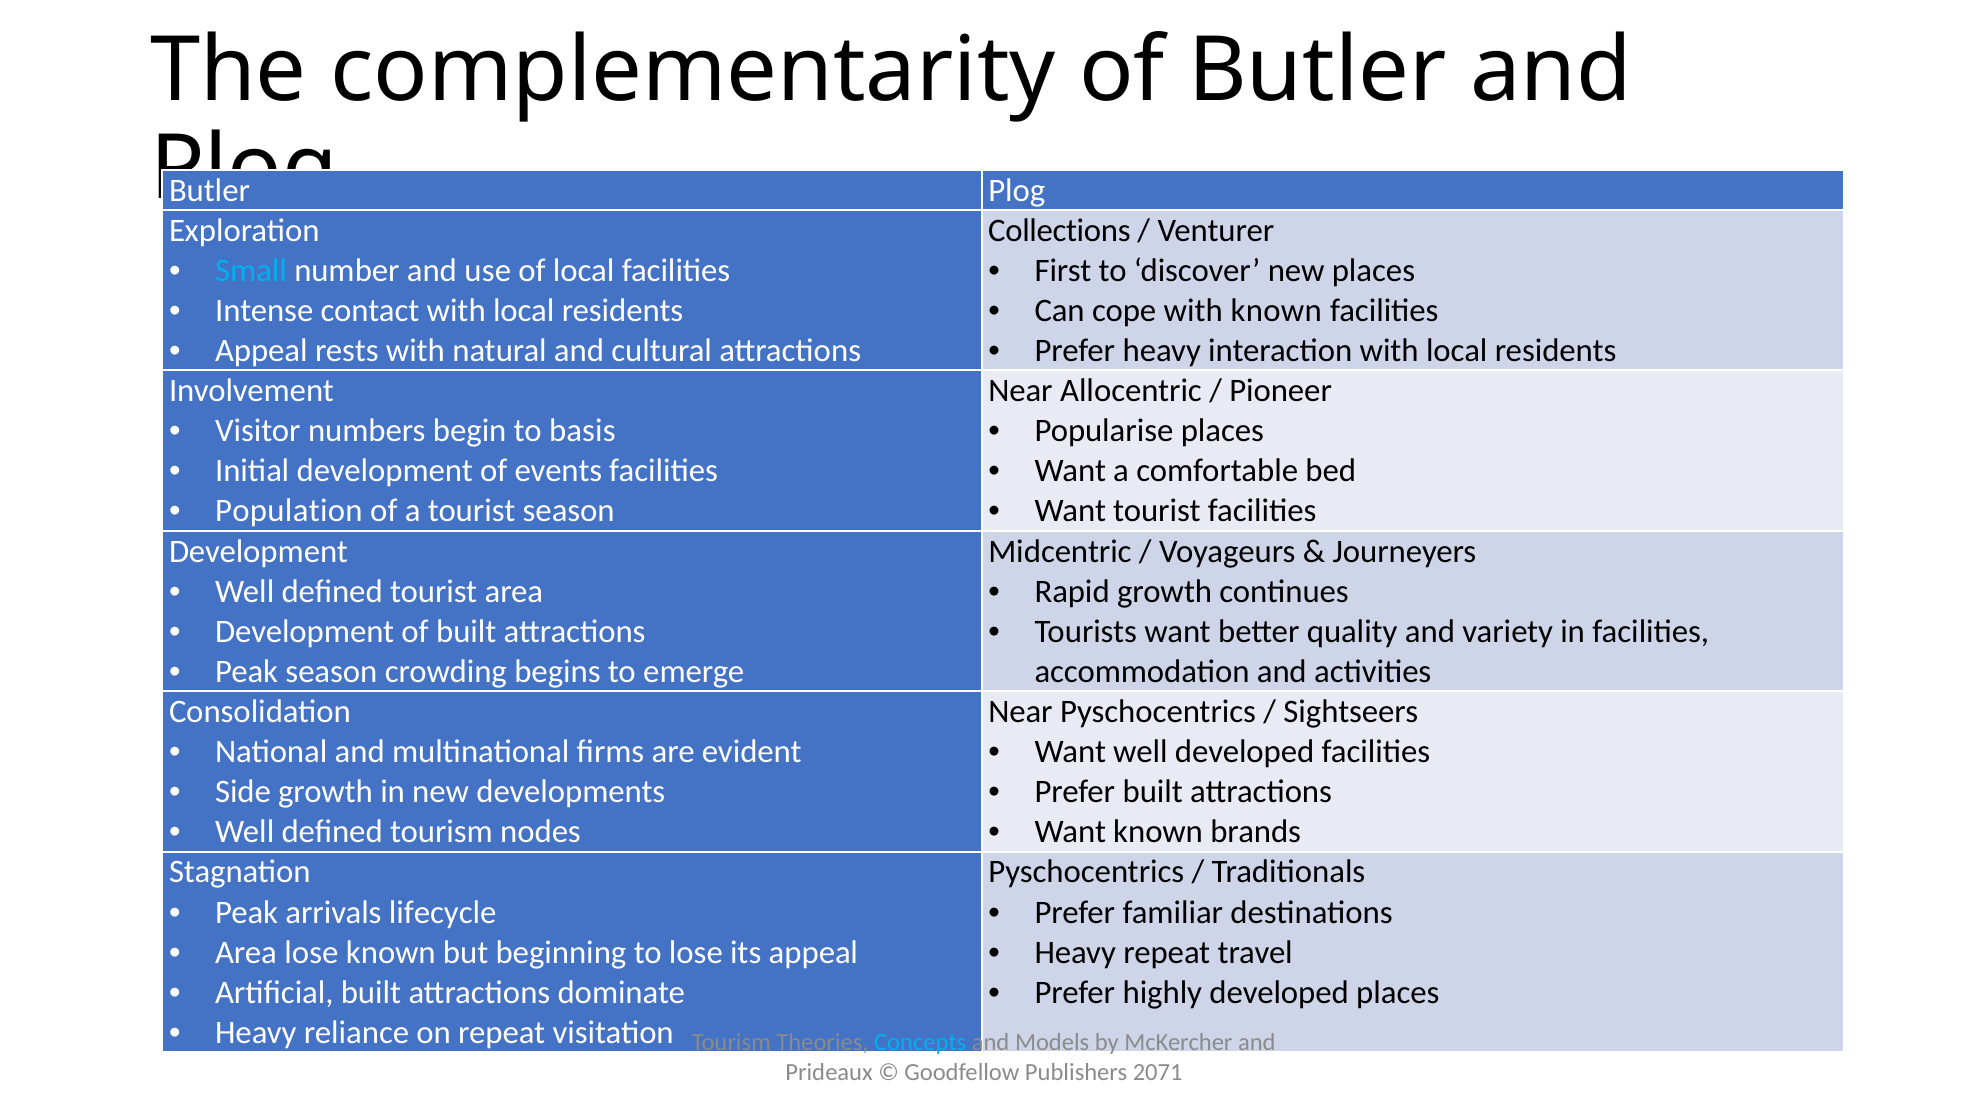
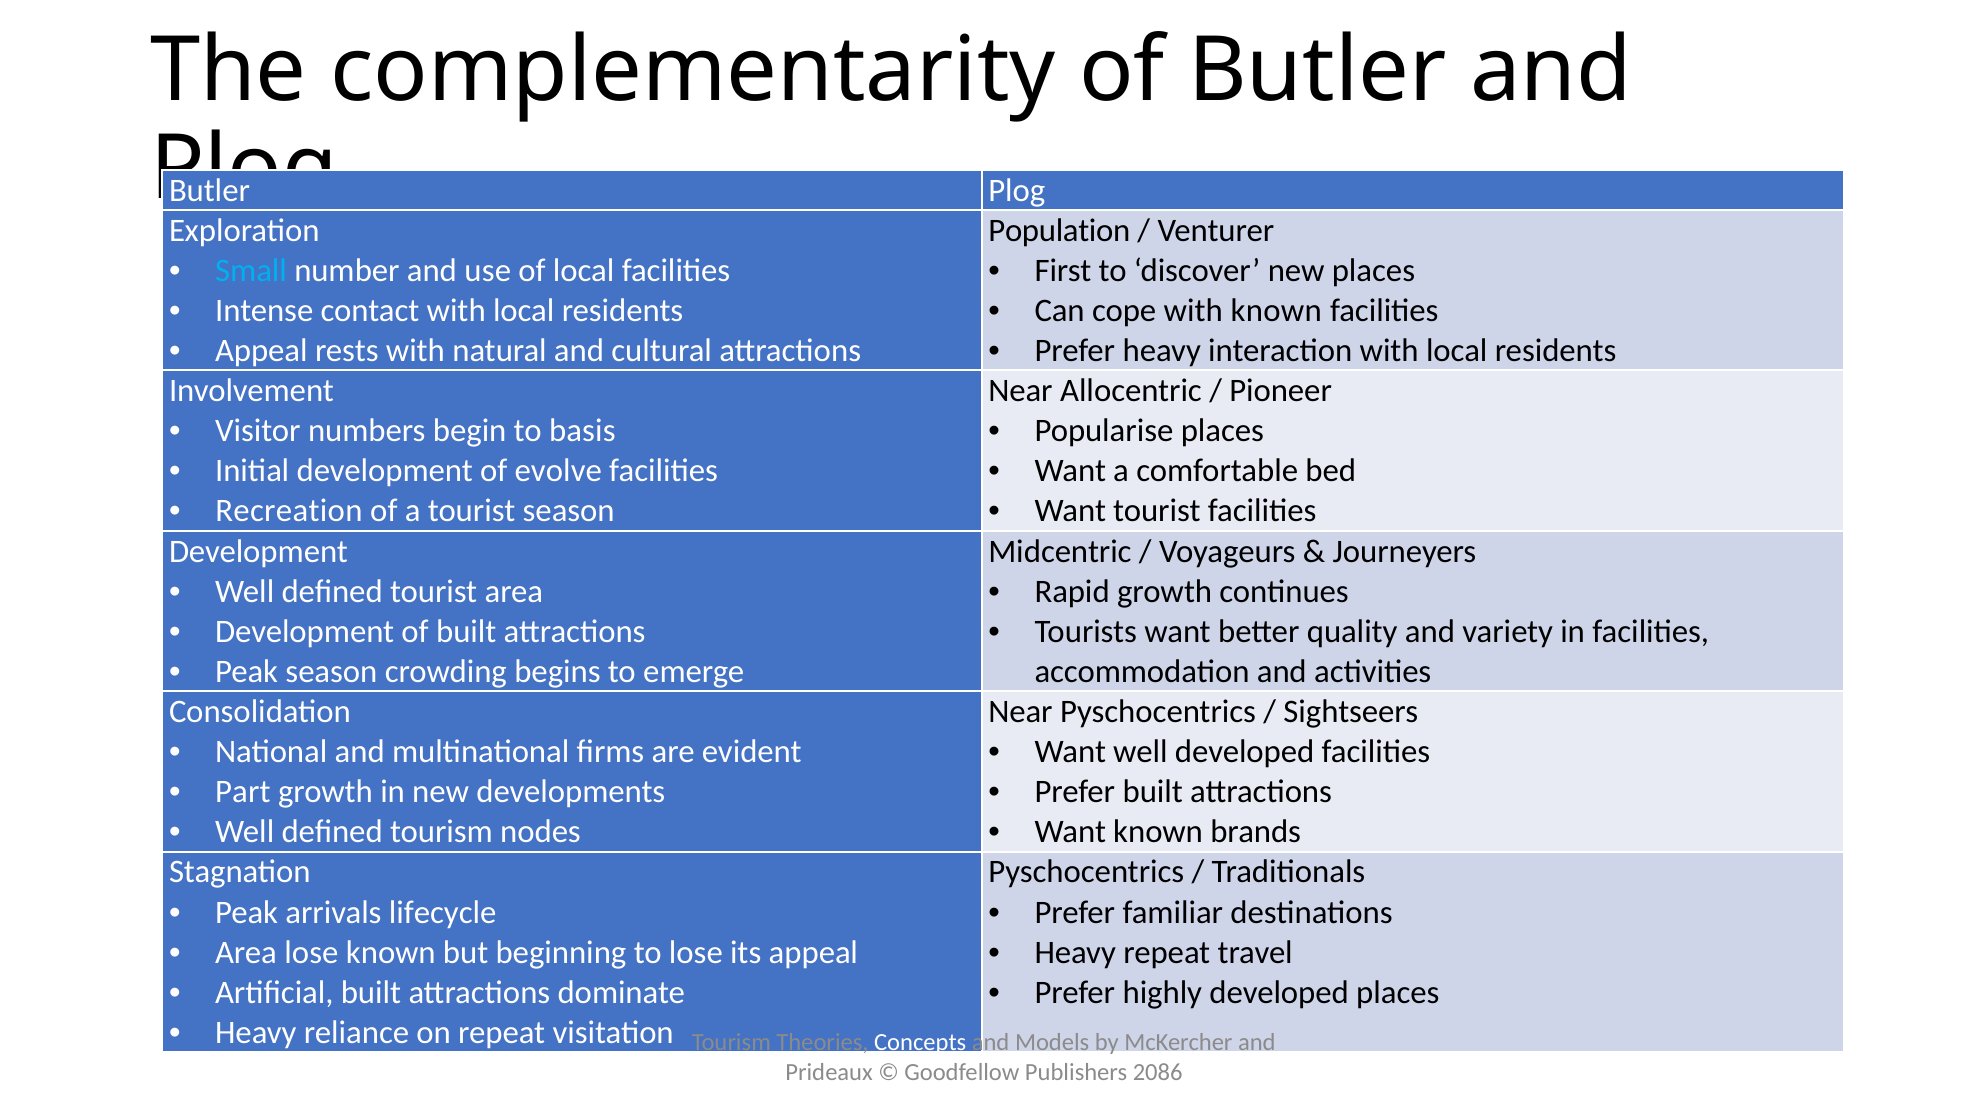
Collections: Collections -> Population (1059, 230)
events: events -> evolve (558, 471)
Population: Population -> Recreation (289, 511)
Side: Side -> Part (243, 792)
Concepts colour: light blue -> white (920, 1043)
2071: 2071 -> 2086 (1158, 1072)
